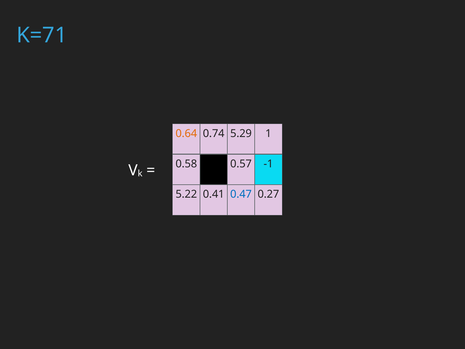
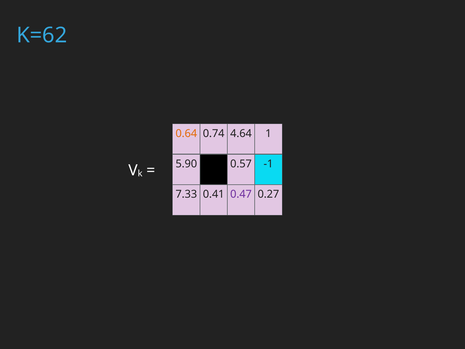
K=71: K=71 -> K=62 (42, 35)
5.29: 5.29 -> 4.64 (241, 133)
0.58: 0.58 -> 5.90 (186, 164)
5.22: 5.22 -> 7.33 (186, 194)
0.47 colour: blue -> purple (241, 194)
